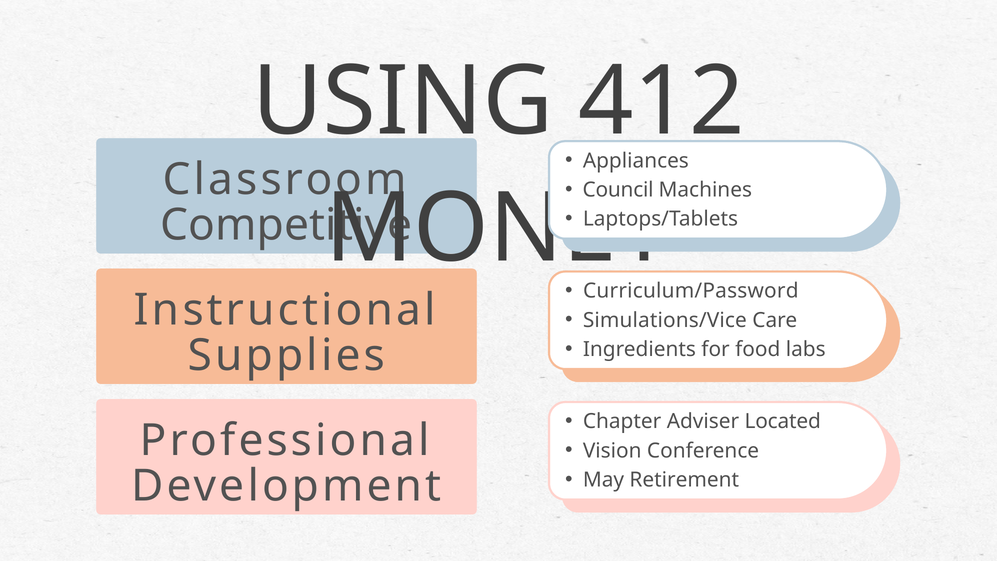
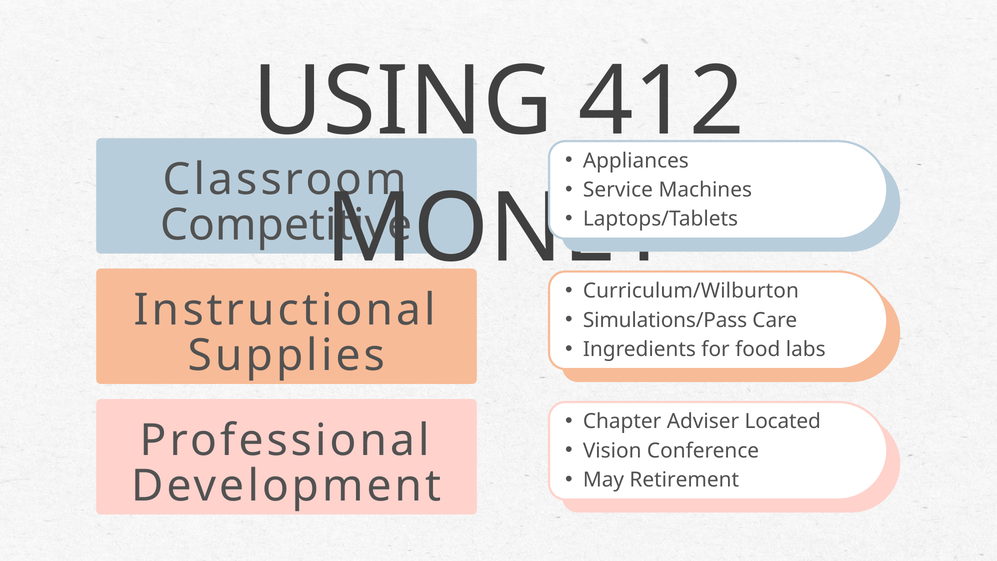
Council: Council -> Service (618, 190)
Curriculum/Password: Curriculum/Password -> Curriculum/Wilburton (691, 291)
Simulations/Vice: Simulations/Vice -> Simulations/Pass (665, 320)
